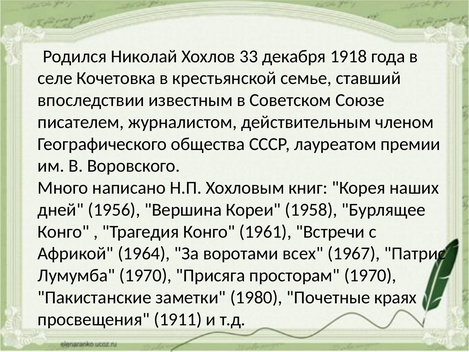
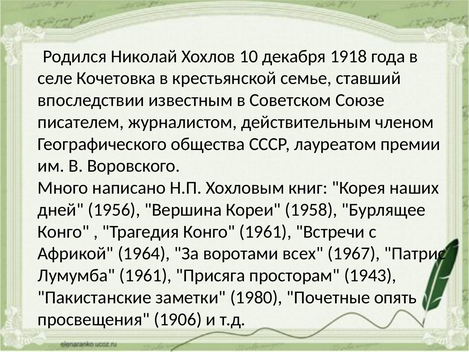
33: 33 -> 10 (249, 56)
Лумумба 1970: 1970 -> 1961 (146, 275)
просторам 1970: 1970 -> 1943 (370, 275)
краях: краях -> опять (396, 297)
1911: 1911 -> 1906 (178, 319)
